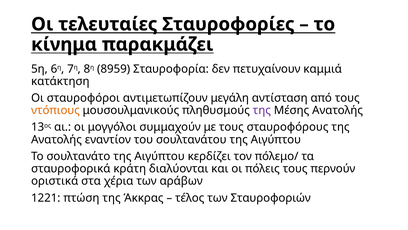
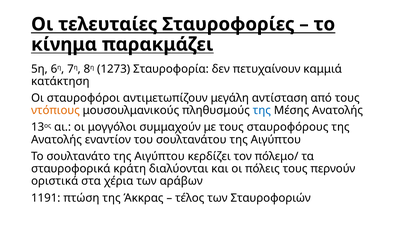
8959: 8959 -> 1273 (114, 69)
της colour: purple -> blue (262, 110)
1221: 1221 -> 1191 (46, 197)
